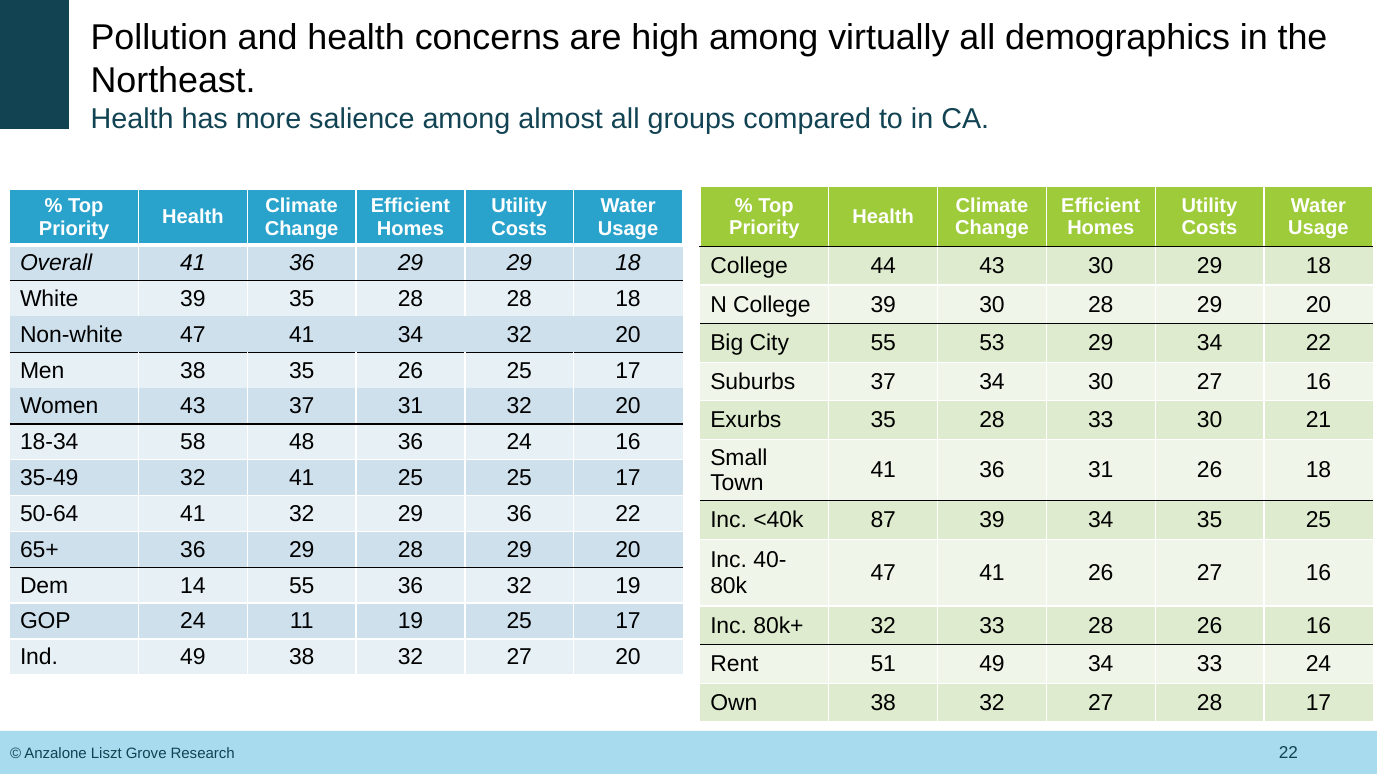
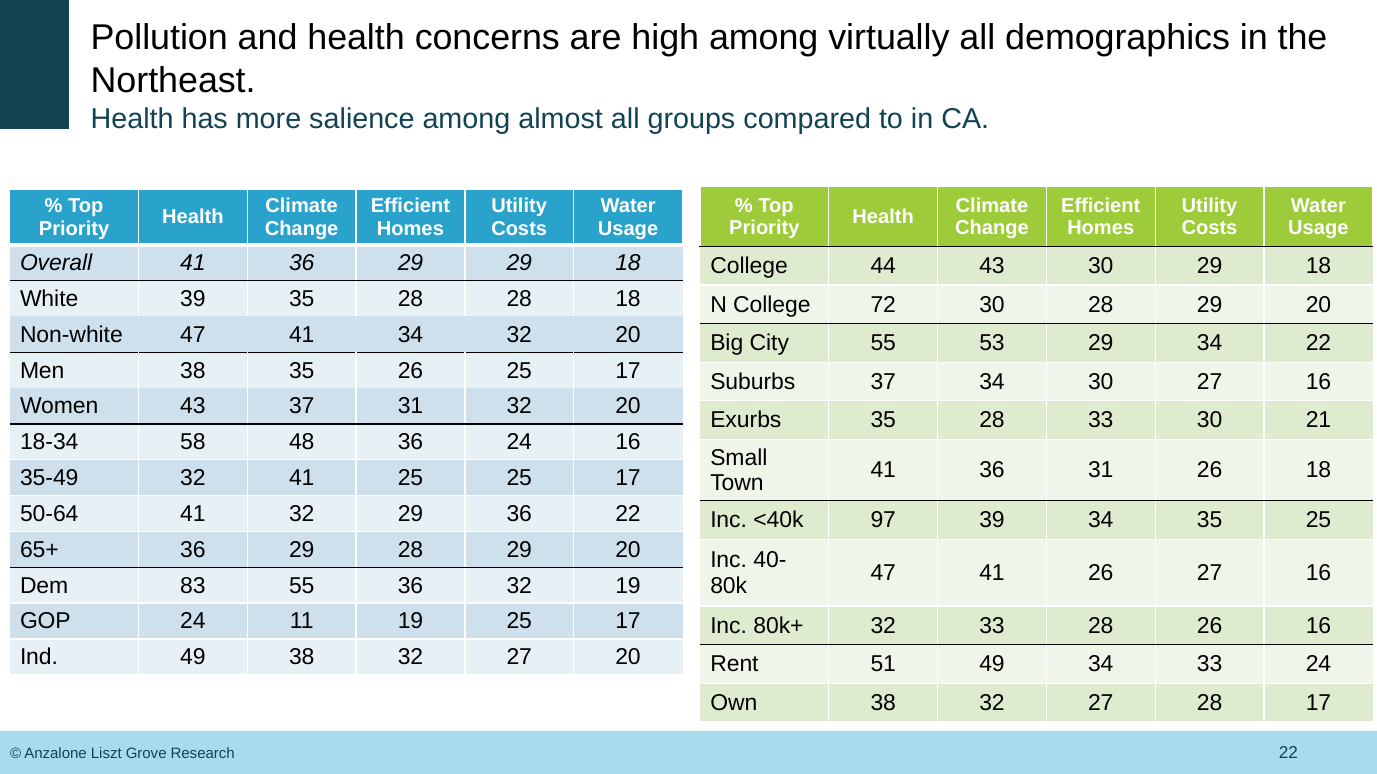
College 39: 39 -> 72 (883, 305)
87: 87 -> 97 (883, 521)
14: 14 -> 83 (193, 586)
